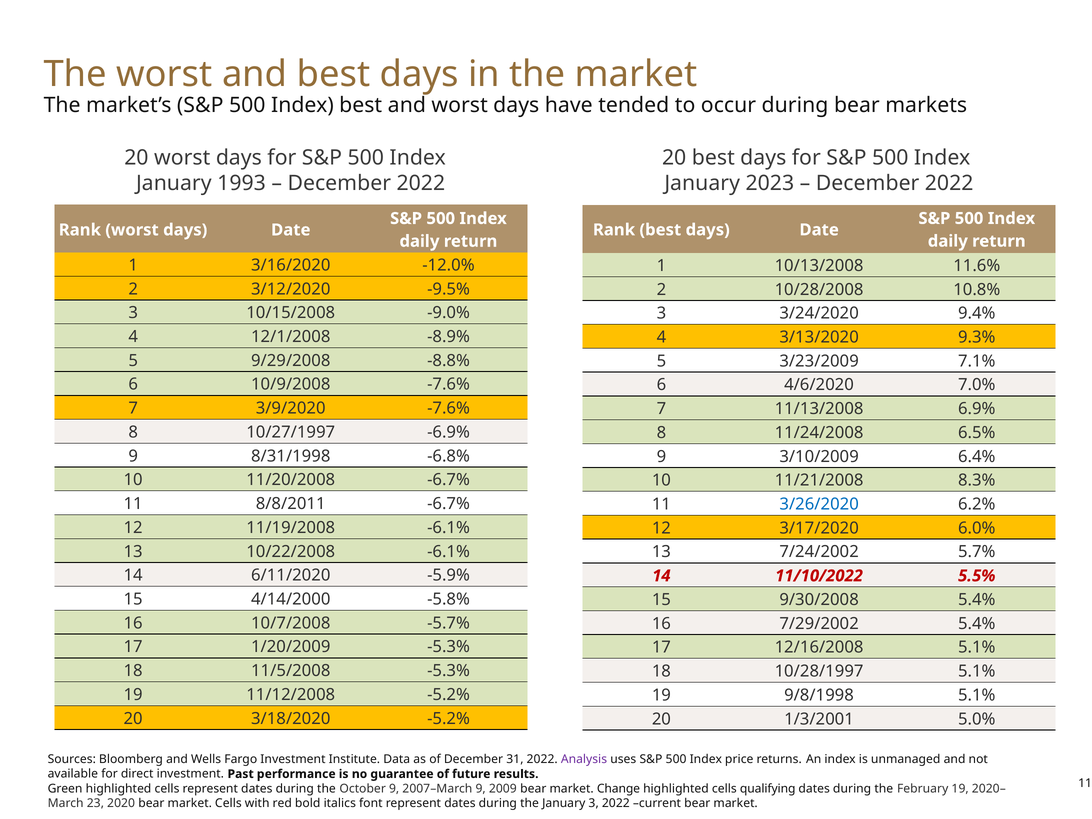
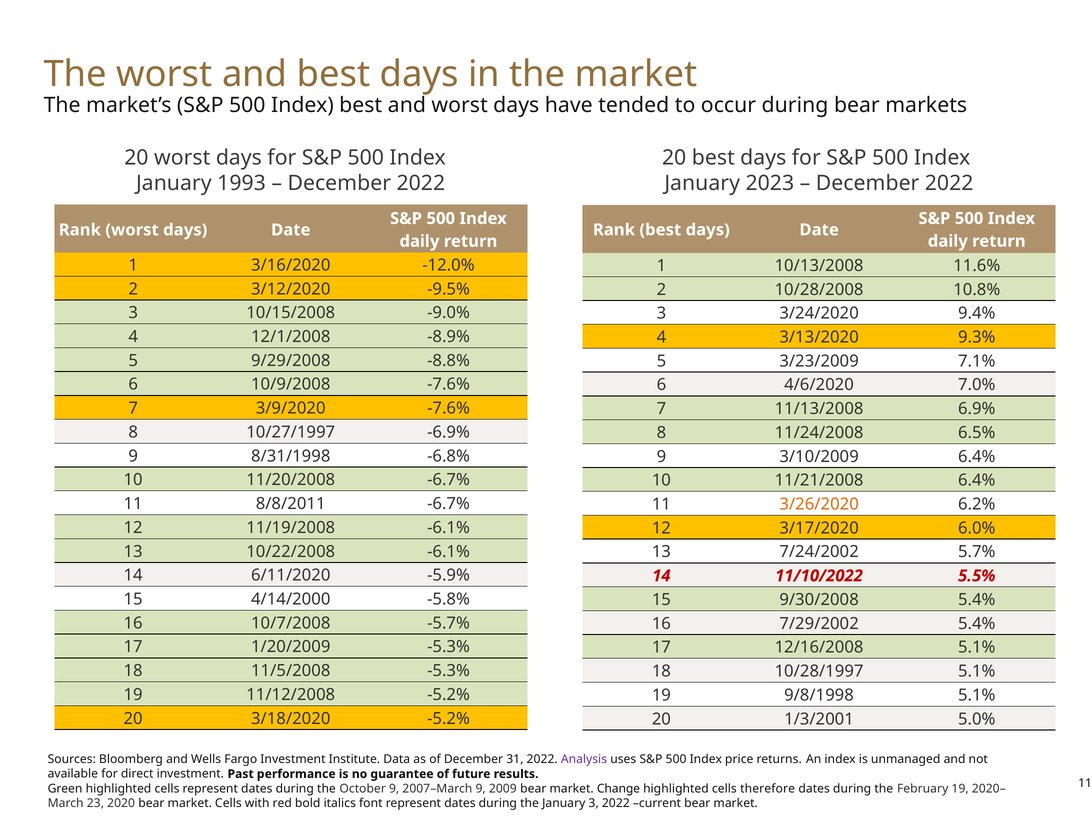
11/21/2008 8.3%: 8.3% -> 6.4% (977, 480)
3/26/2020 colour: blue -> orange (819, 504)
qualifying: qualifying -> therefore (768, 789)
